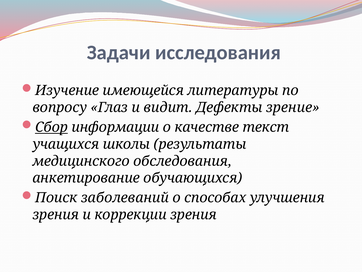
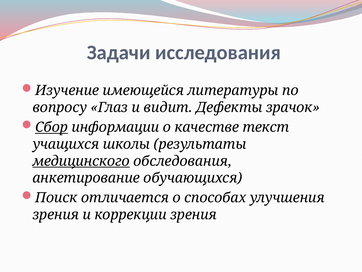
зрение: зрение -> зрачок (293, 107)
медицинского underline: none -> present (81, 161)
заболеваний: заболеваний -> отличается (125, 197)
